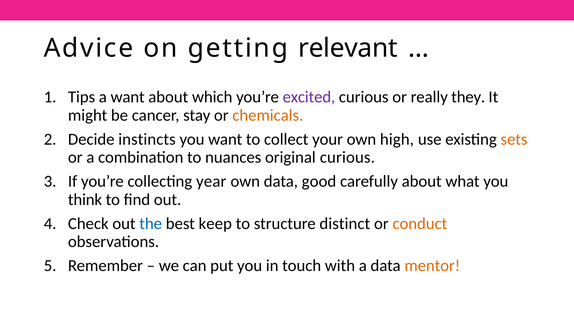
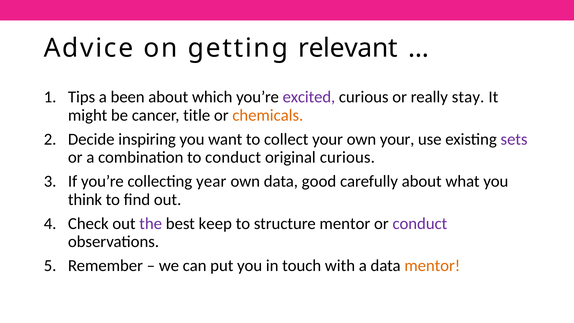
a want: want -> been (128, 97)
they: they -> stay (468, 97)
stay: stay -> title (197, 115)
instincts: instincts -> inspiring (147, 139)
own high: high -> your (397, 139)
sets colour: orange -> purple (514, 139)
to nuances: nuances -> conduct (233, 157)
the colour: blue -> purple (151, 224)
structure distinct: distinct -> mentor (345, 224)
conduct colour: orange -> purple (420, 224)
